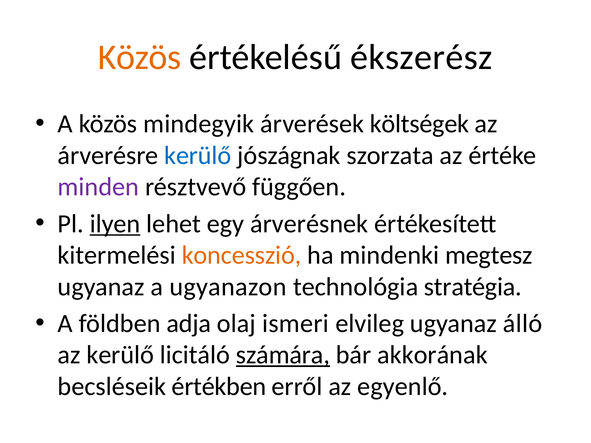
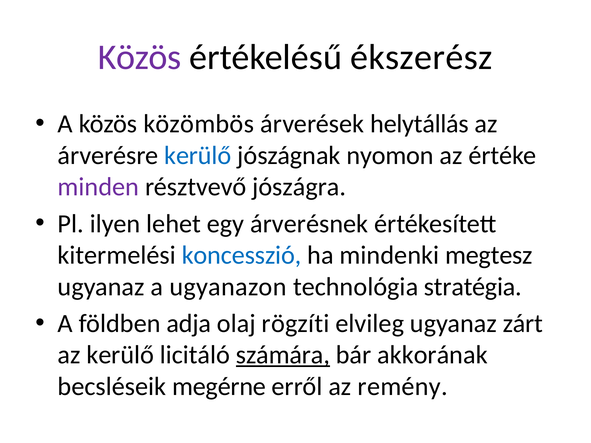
Közös colour: orange -> purple (140, 57)
mindegyik: mindegyik -> közömbös (199, 124)
költségek: költségek -> helytállás (420, 124)
szorzata: szorzata -> nyomon (390, 156)
függően: függően -> jószágra (299, 187)
ilyen underline: present -> none (115, 224)
koncesszió colour: orange -> blue (242, 255)
ismeri: ismeri -> rögzíti (296, 324)
álló: álló -> zárt (523, 324)
értékben: értékben -> megérne (219, 387)
egyenlő: egyenlő -> remény (403, 387)
